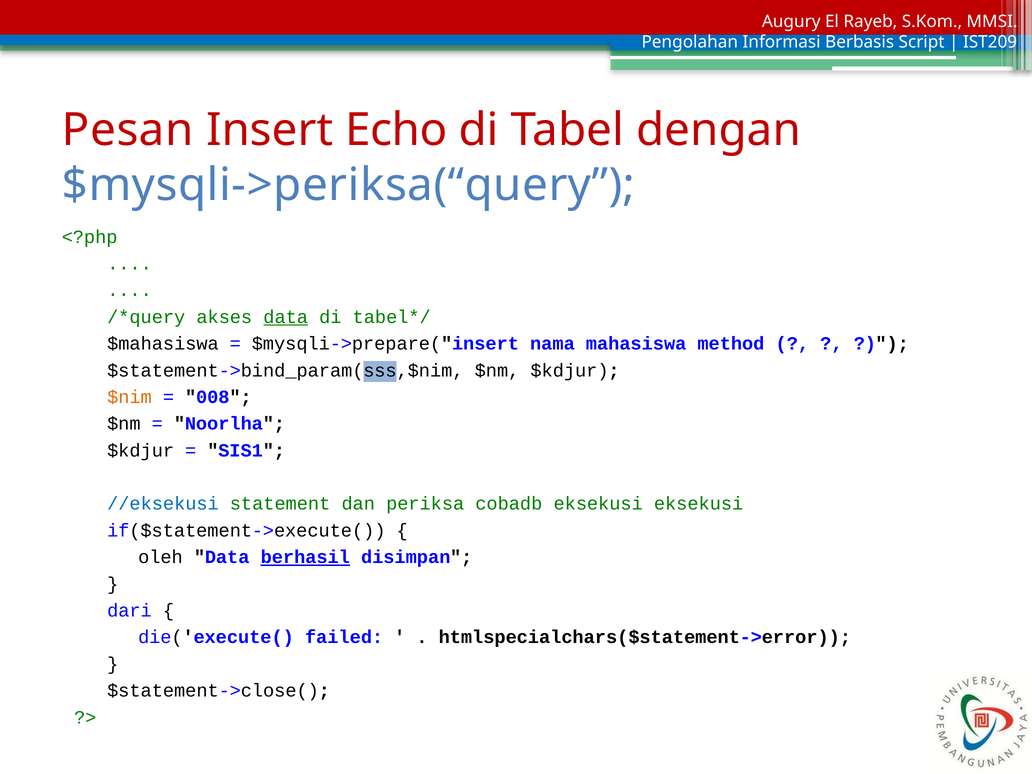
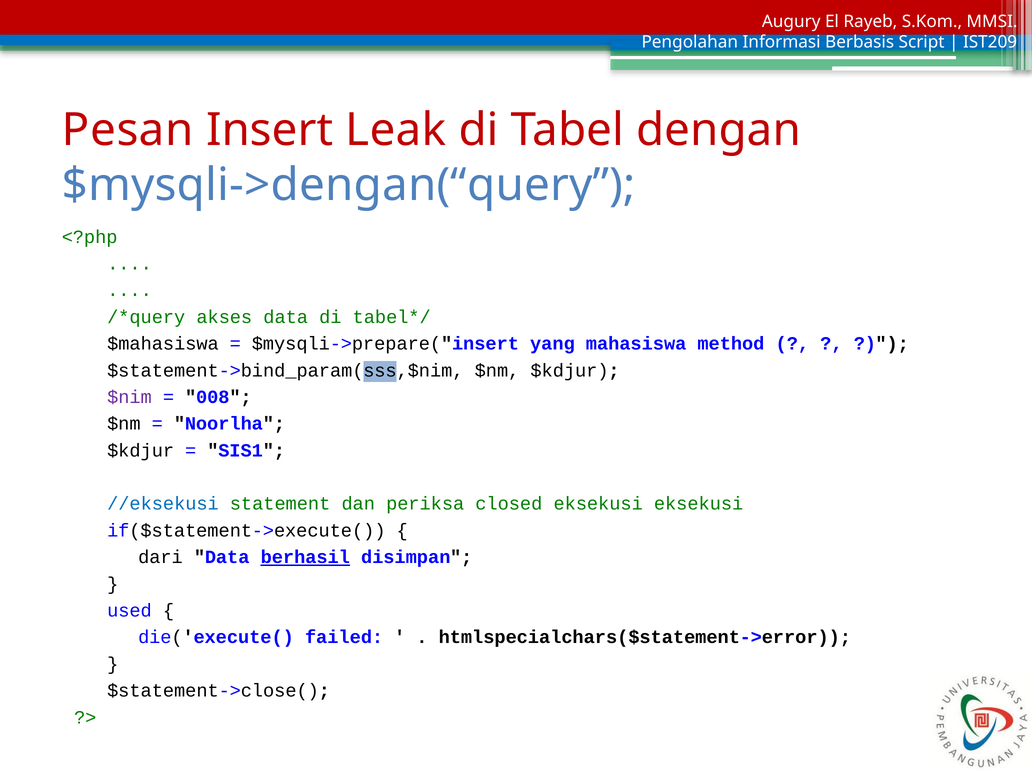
Echo: Echo -> Leak (396, 130)
$mysqli->periksa(“query: $mysqli->periksa(“query -> $mysqli->dengan(“query (349, 185)
data underline: present -> none (286, 317)
nama: nama -> yang (552, 344)
$nim colour: orange -> purple (129, 397)
cobadb: cobadb -> closed (509, 504)
oleh: oleh -> dari (160, 557)
dari: dari -> used (129, 611)
